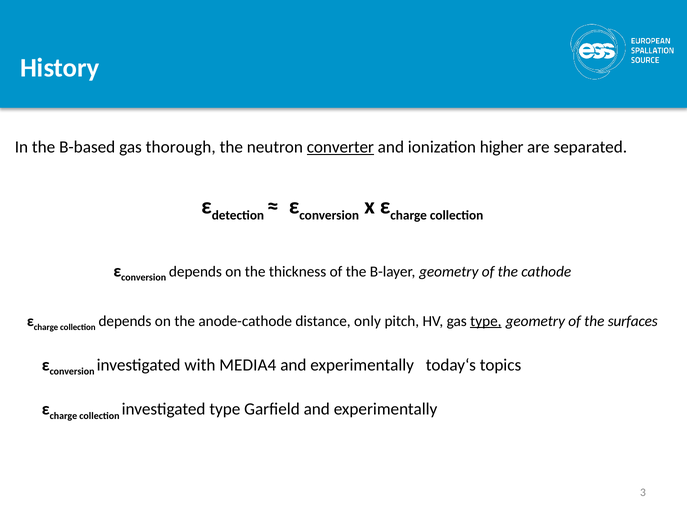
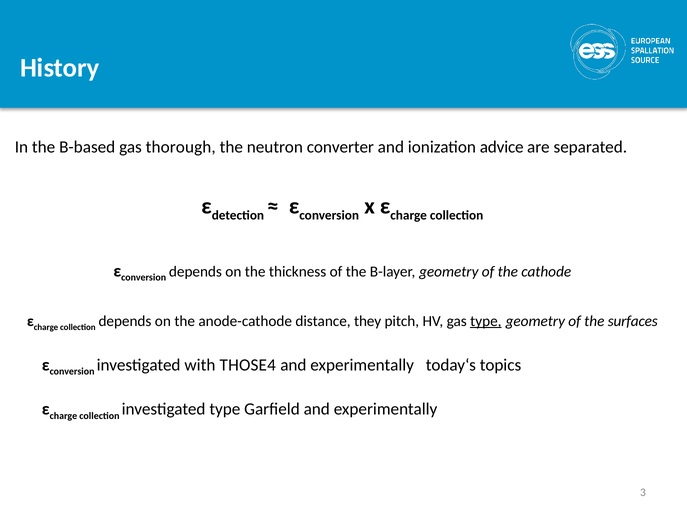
converter underline: present -> none (340, 147)
higher: higher -> advice (502, 147)
only: only -> they (368, 321)
MEDIA4: MEDIA4 -> THOSE4 (248, 364)
